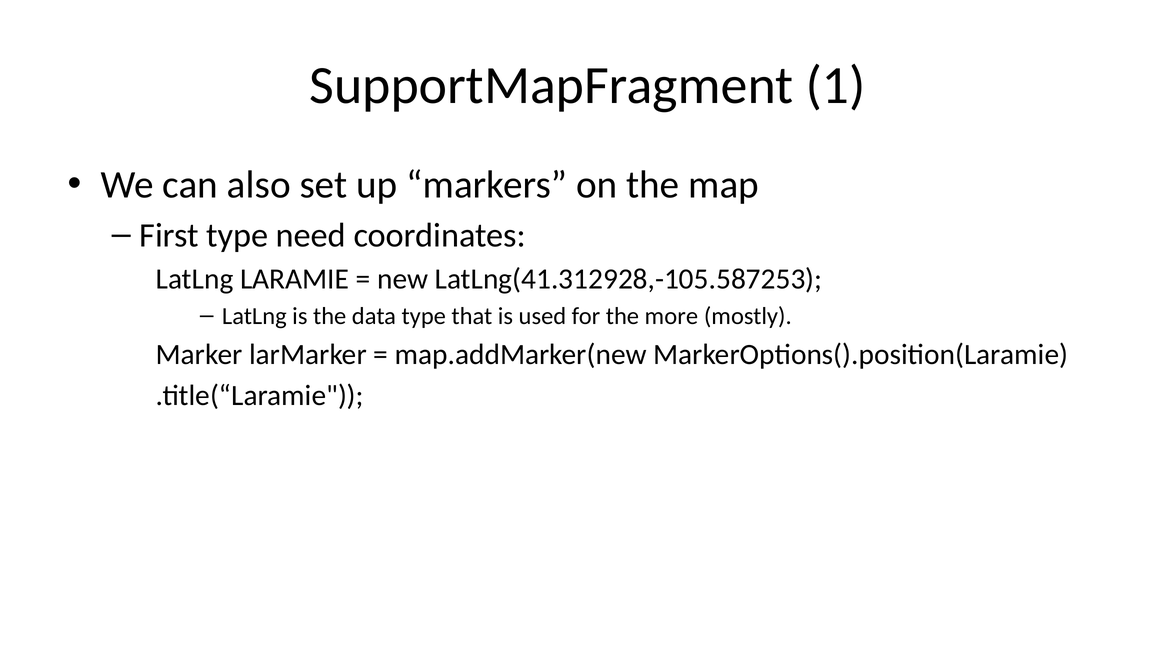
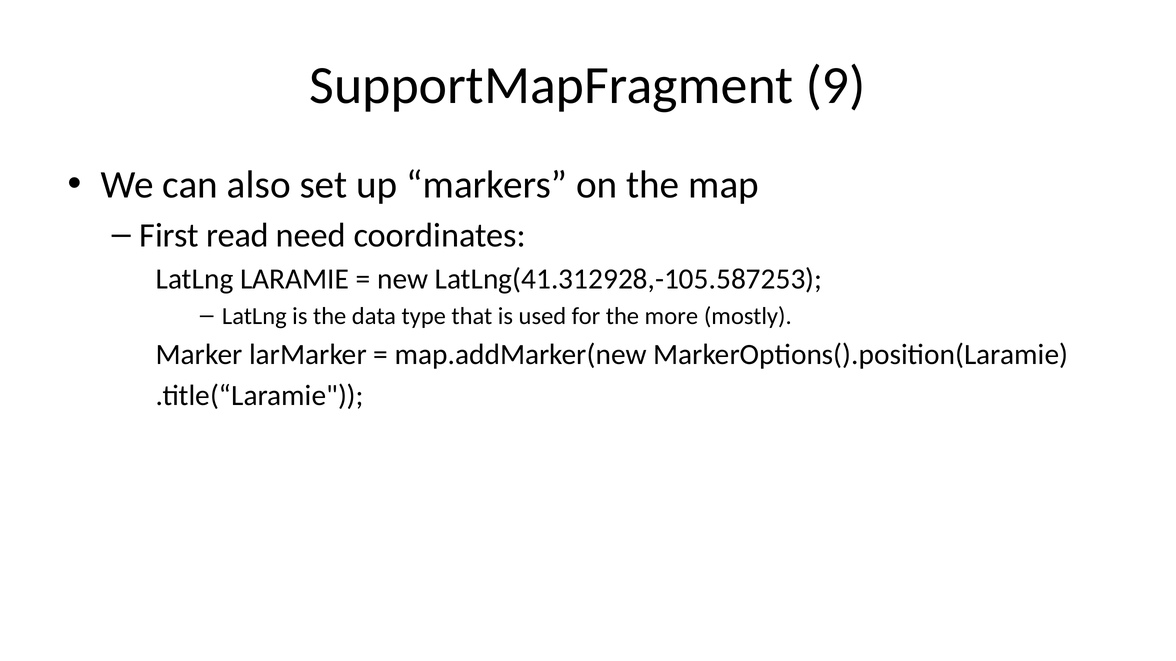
1: 1 -> 9 (836, 85)
First type: type -> read (238, 236)
